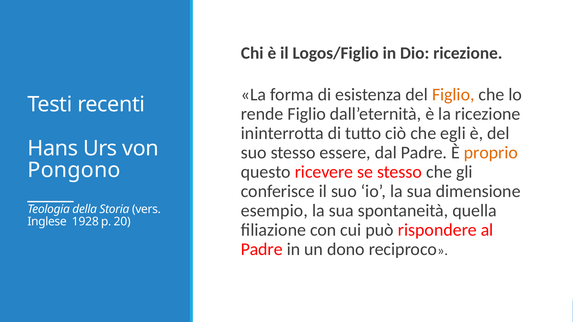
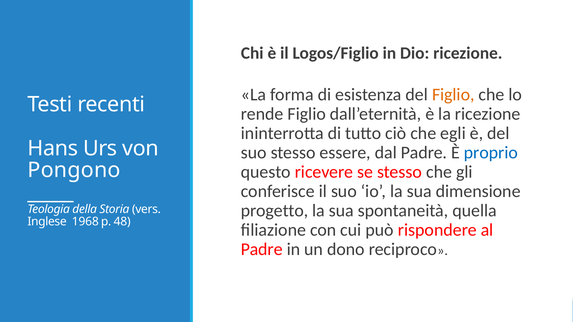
proprio colour: orange -> blue (491, 153)
esempio: esempio -> progetto (275, 211)
1928: 1928 -> 1968 (85, 222)
20: 20 -> 48 (122, 222)
